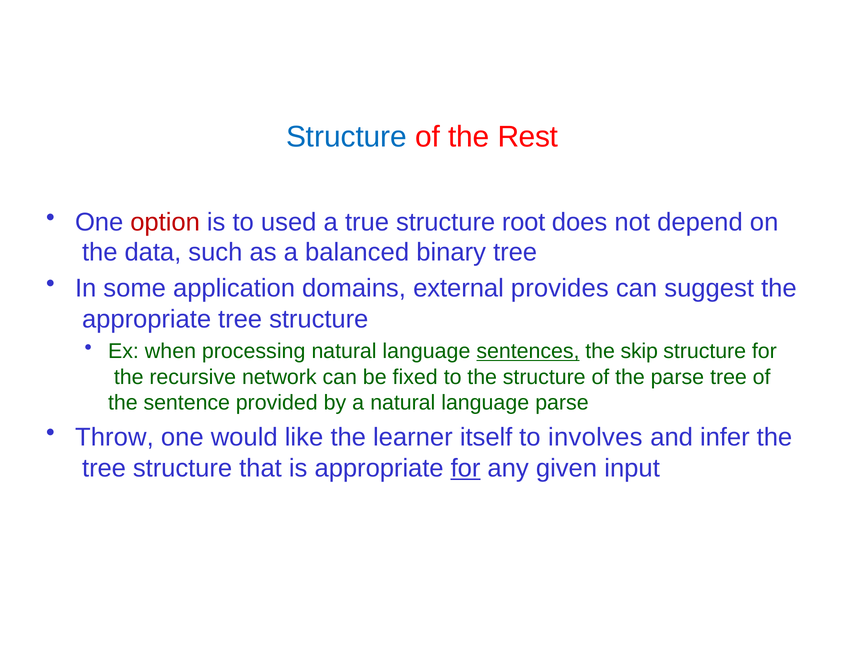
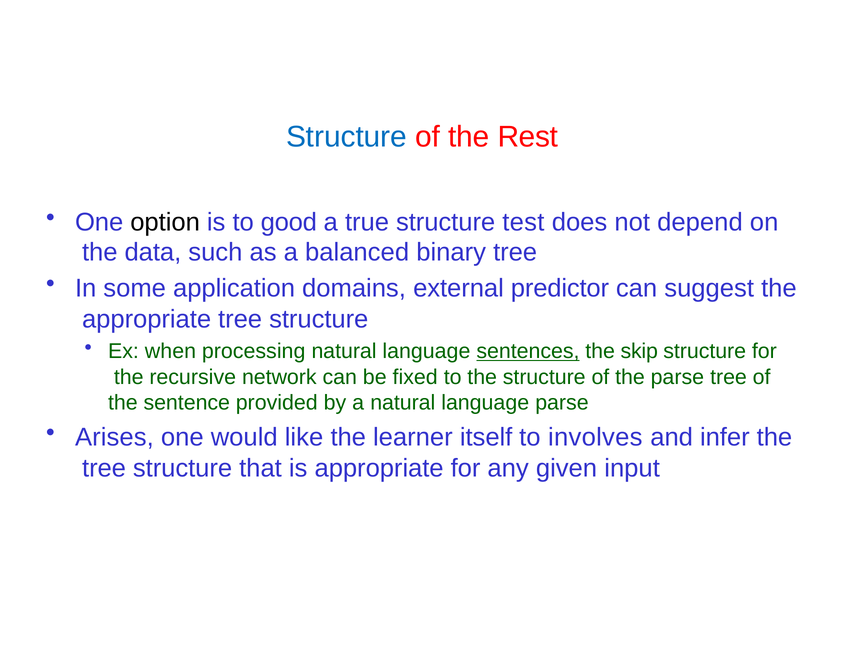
option colour: red -> black (165, 222)
used: used -> good (289, 222)
root: root -> test (523, 222)
provides: provides -> predictor (560, 288)
Throw: Throw -> Arises (114, 437)
for underline: present -> none (466, 468)
